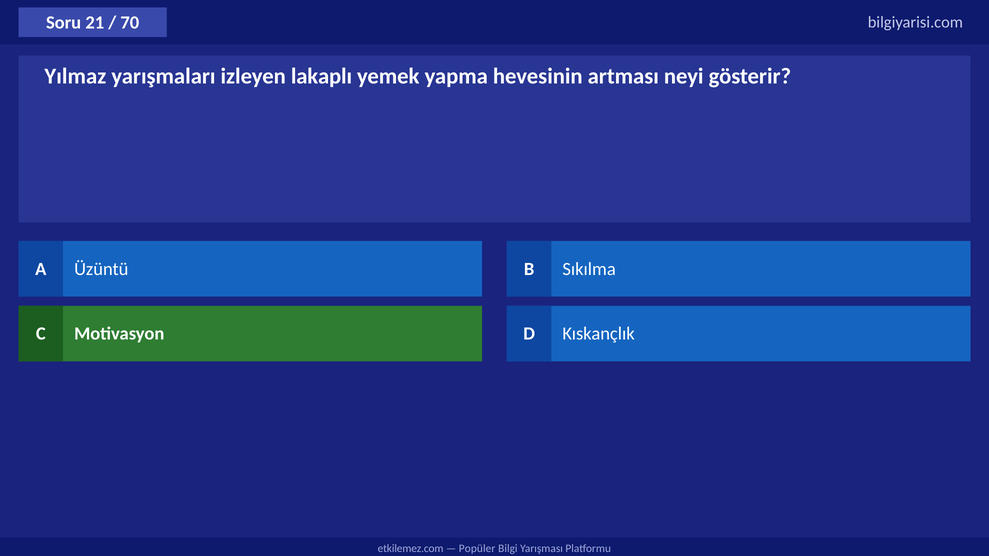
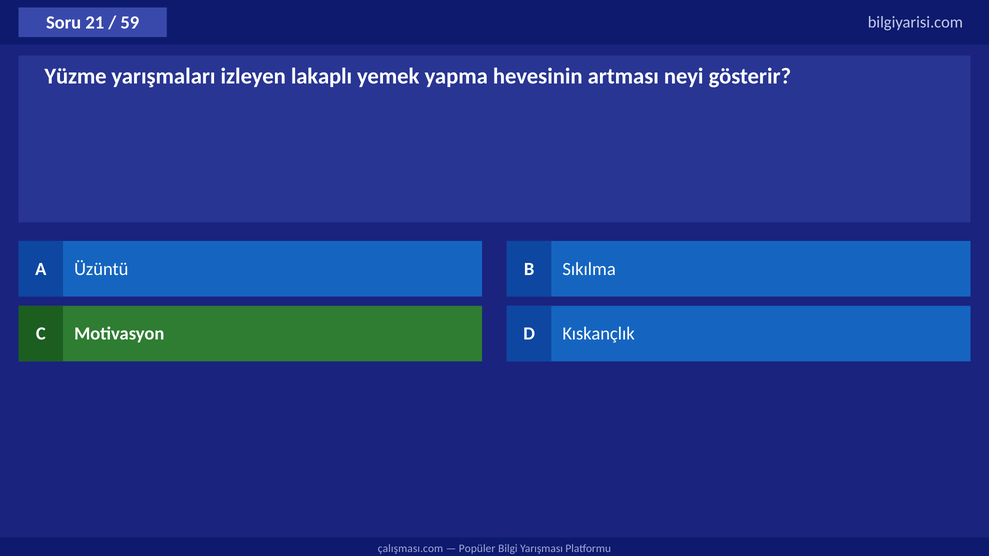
70: 70 -> 59 (130, 23)
Yılmaz: Yılmaz -> Yüzme (76, 76)
etkilemez.com: etkilemez.com -> çalışması.com (410, 549)
